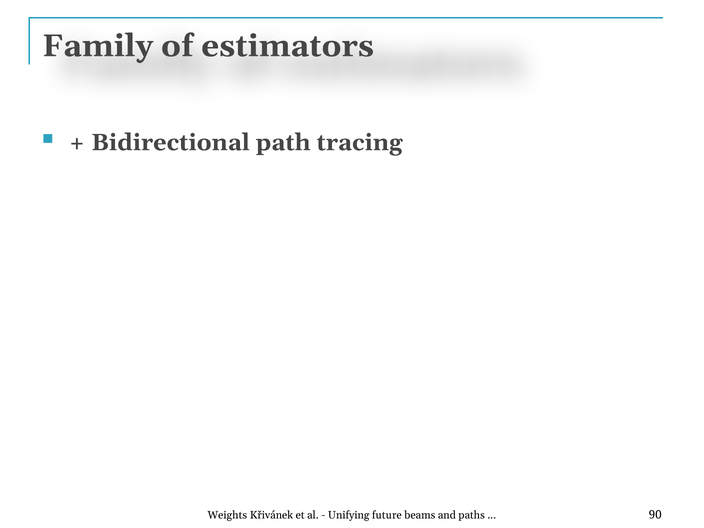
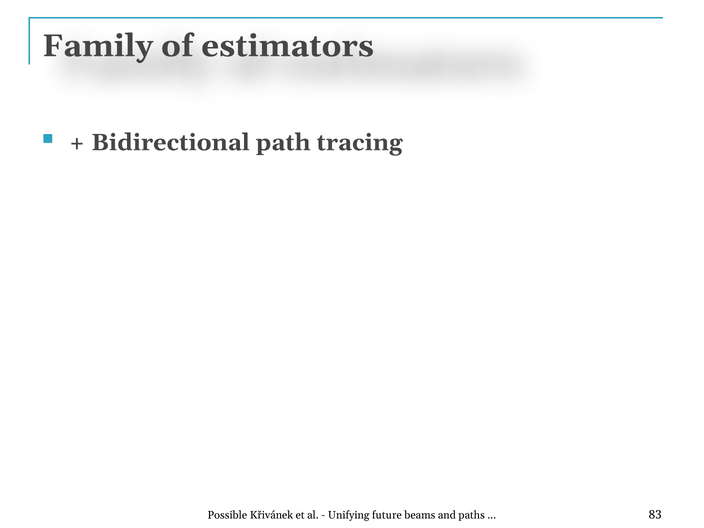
Weights: Weights -> Possible (227, 515)
90: 90 -> 83 (655, 515)
